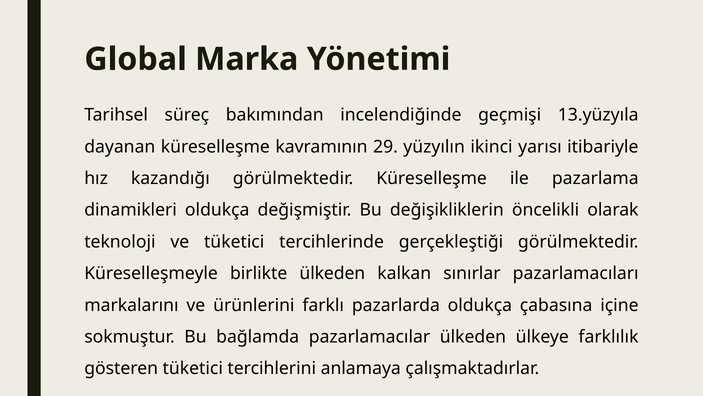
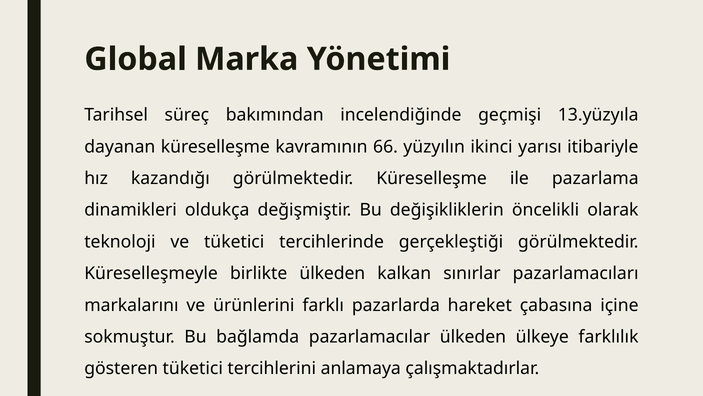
29: 29 -> 66 (385, 147)
pazarlarda oldukça: oldukça -> hareket (480, 305)
